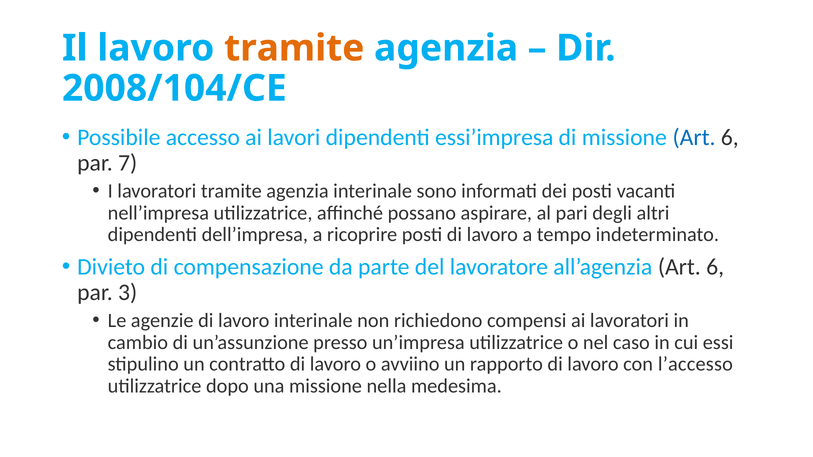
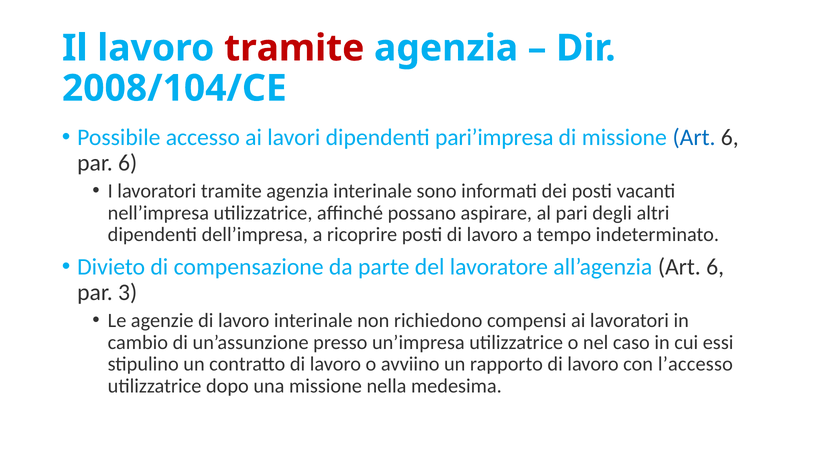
tramite colour: orange -> red (294, 48)
essi’impresa: essi’impresa -> pari’impresa (494, 137)
par 7: 7 -> 6 (128, 163)
